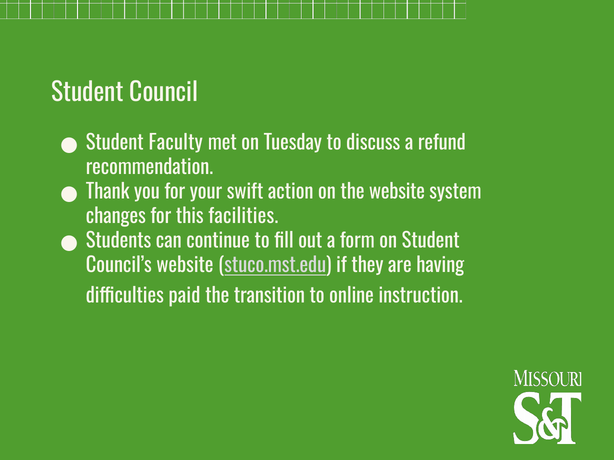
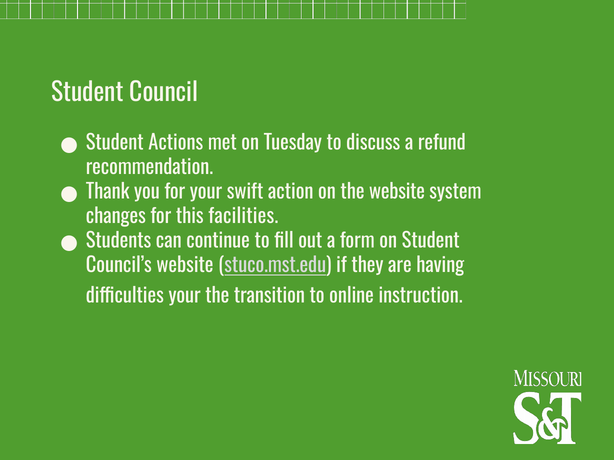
Faculty: Faculty -> Actions (176, 143)
difficulties paid: paid -> your (185, 296)
